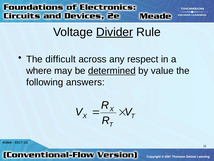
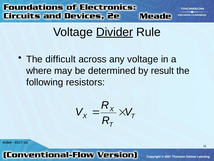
any respect: respect -> voltage (143, 59)
determined underline: present -> none (112, 71)
value: value -> result (162, 71)
answers: answers -> resistors (85, 82)
